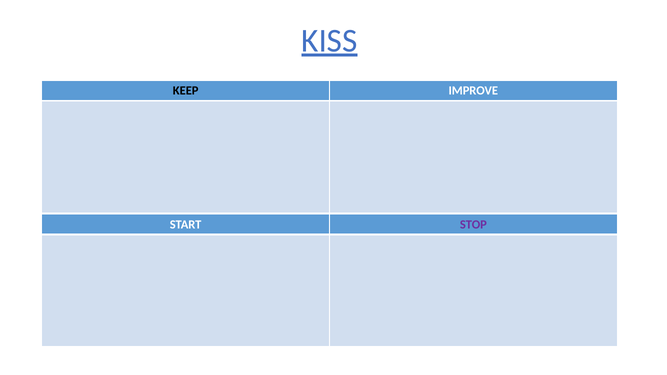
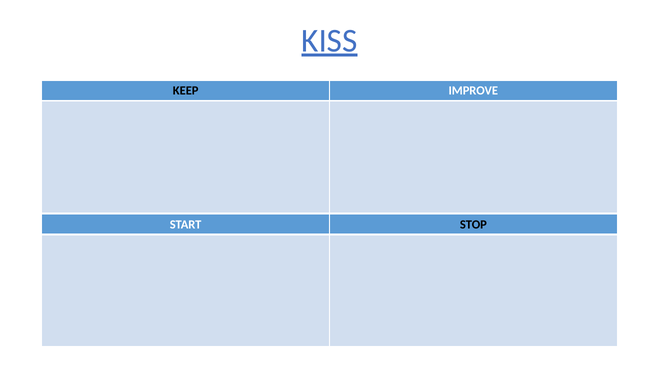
STOP colour: purple -> black (473, 224)
